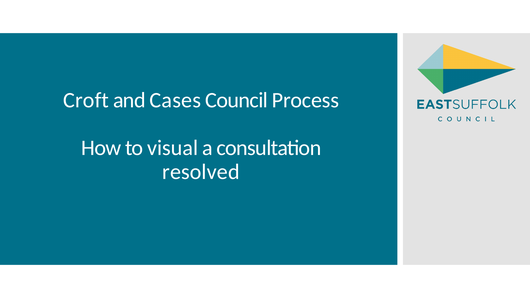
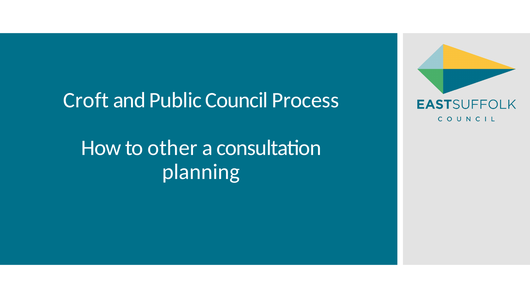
Cases: Cases -> Public (176, 100)
visual: visual -> other (173, 148)
resolved: resolved -> planning (201, 172)
